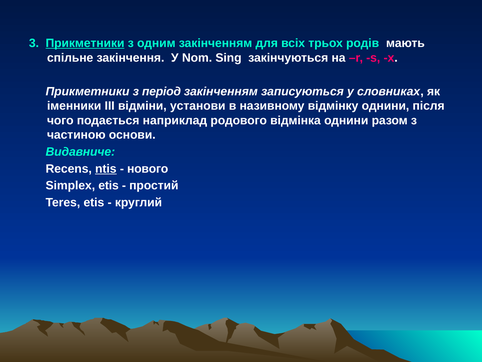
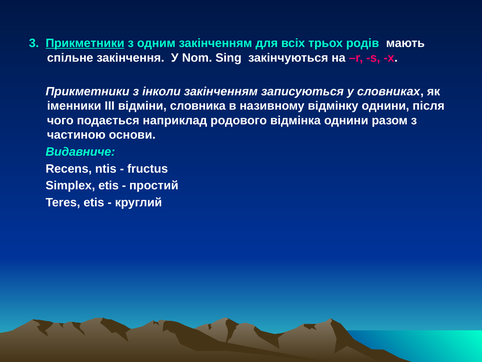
період: період -> інколи (161, 91)
установи: установи -> словника (198, 106)
ntis underline: present -> none (106, 169)
нового: нового -> fructus (148, 169)
